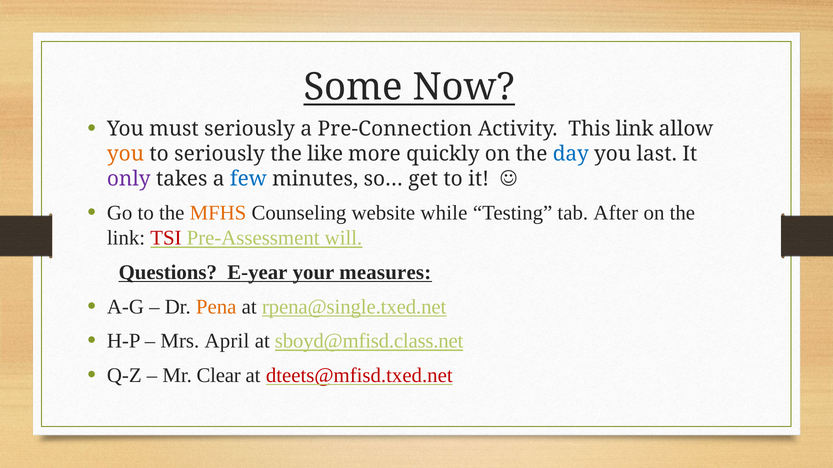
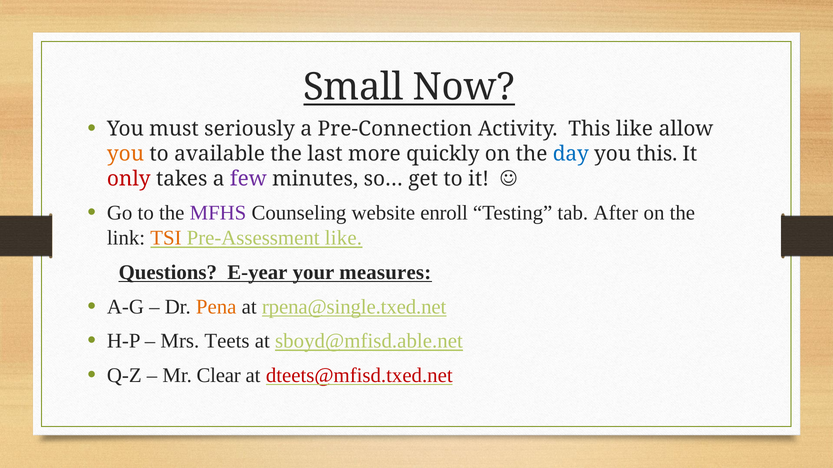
Some: Some -> Small (353, 87)
This link: link -> like (634, 129)
to seriously: seriously -> available (220, 154)
like: like -> last (325, 154)
you last: last -> this (657, 154)
only colour: purple -> red (129, 179)
few colour: blue -> purple (248, 179)
MFHS colour: orange -> purple (218, 213)
while: while -> enroll (444, 213)
TSI colour: red -> orange (166, 238)
Pre-Assessment will: will -> like (343, 238)
April: April -> Teets (227, 341)
sboyd@mfisd.class.net: sboyd@mfisd.class.net -> sboyd@mfisd.able.net (369, 341)
